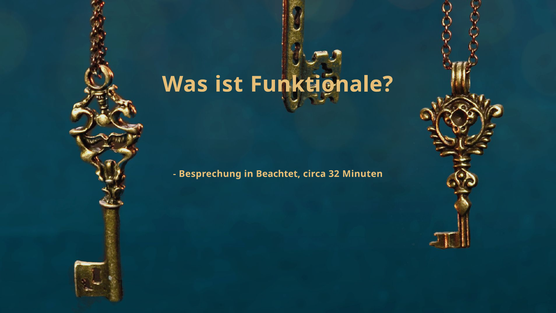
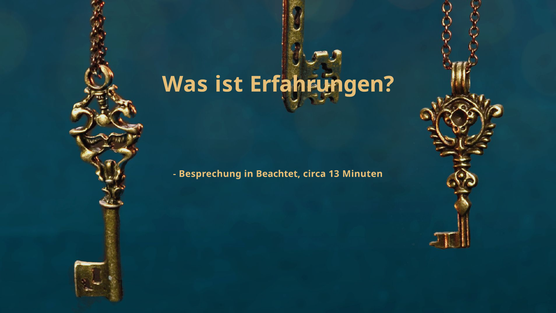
Funktionale: Funktionale -> Erfahrungen (322, 84)
32: 32 -> 13 (334, 174)
